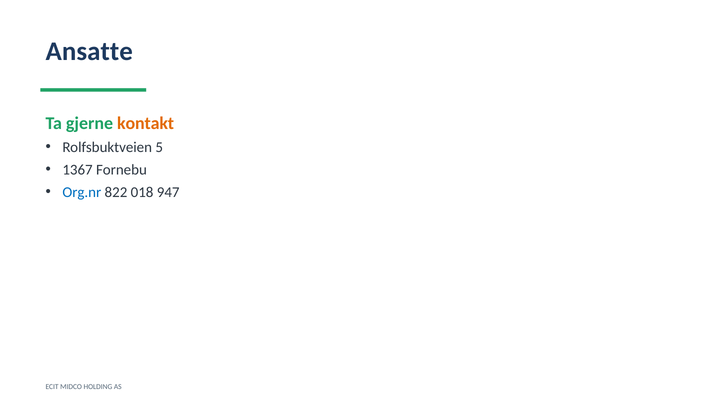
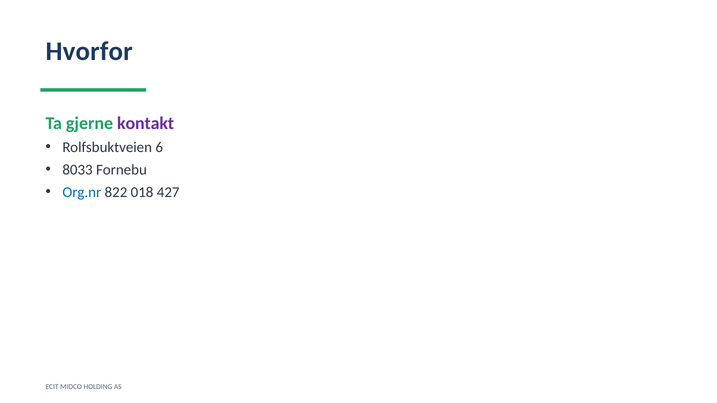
Ansatte: Ansatte -> Hvorfor (89, 51)
kontakt colour: orange -> purple (146, 123)
5: 5 -> 6 (159, 147)
1367: 1367 -> 8033 (78, 170)
947: 947 -> 427 (168, 192)
